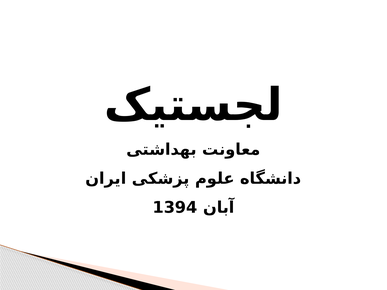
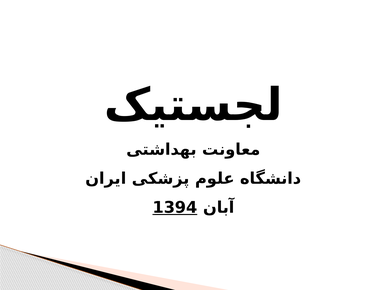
1394 underline: none -> present (175, 208)
